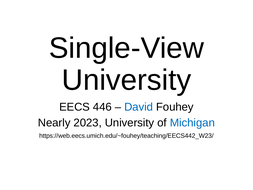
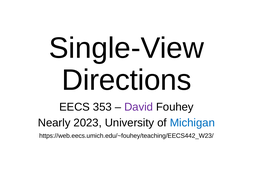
University: University -> Directions (127, 80)
446: 446 -> 353 (102, 107)
David colour: blue -> purple (139, 107)
